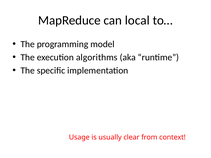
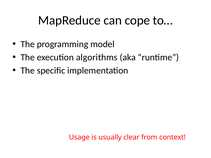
local: local -> cope (137, 20)
